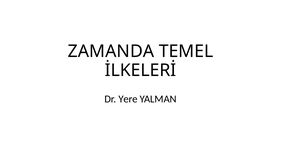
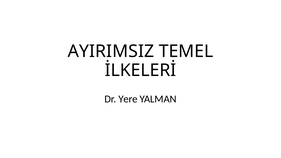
ZAMANDA: ZAMANDA -> AYIRIMSIZ (111, 51)
